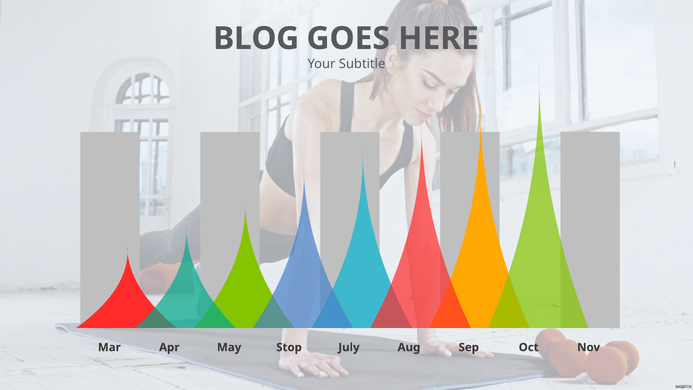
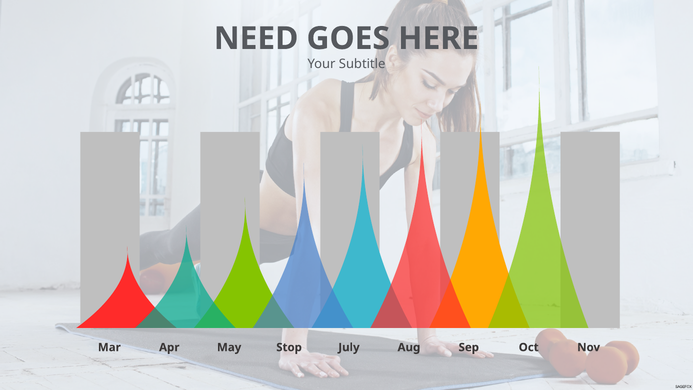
BLOG: BLOG -> NEED (256, 38)
